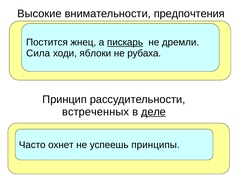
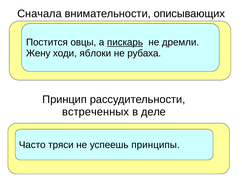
Высокие: Высокие -> Сначала (39, 14)
предпочтения: предпочтения -> описывающих (189, 14)
жнец: жнец -> овцы (83, 42)
Сила: Сила -> Жену (38, 53)
деле underline: present -> none (154, 111)
охнет: охнет -> тряси (61, 145)
